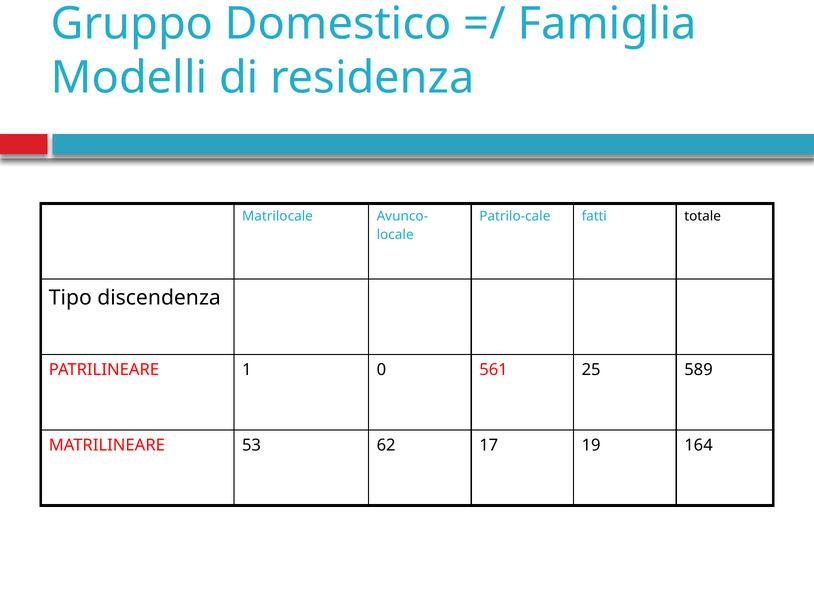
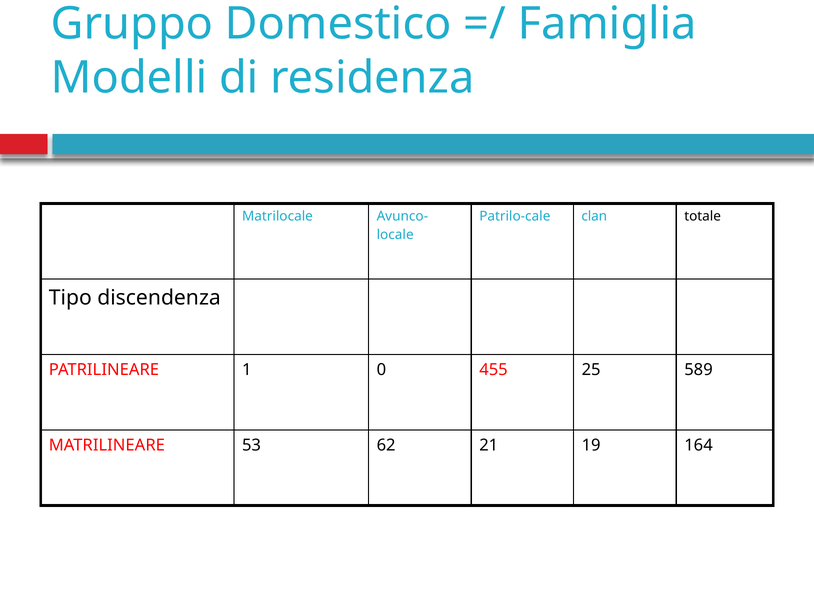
fatti: fatti -> clan (594, 217)
561: 561 -> 455 (493, 370)
17: 17 -> 21 (489, 446)
